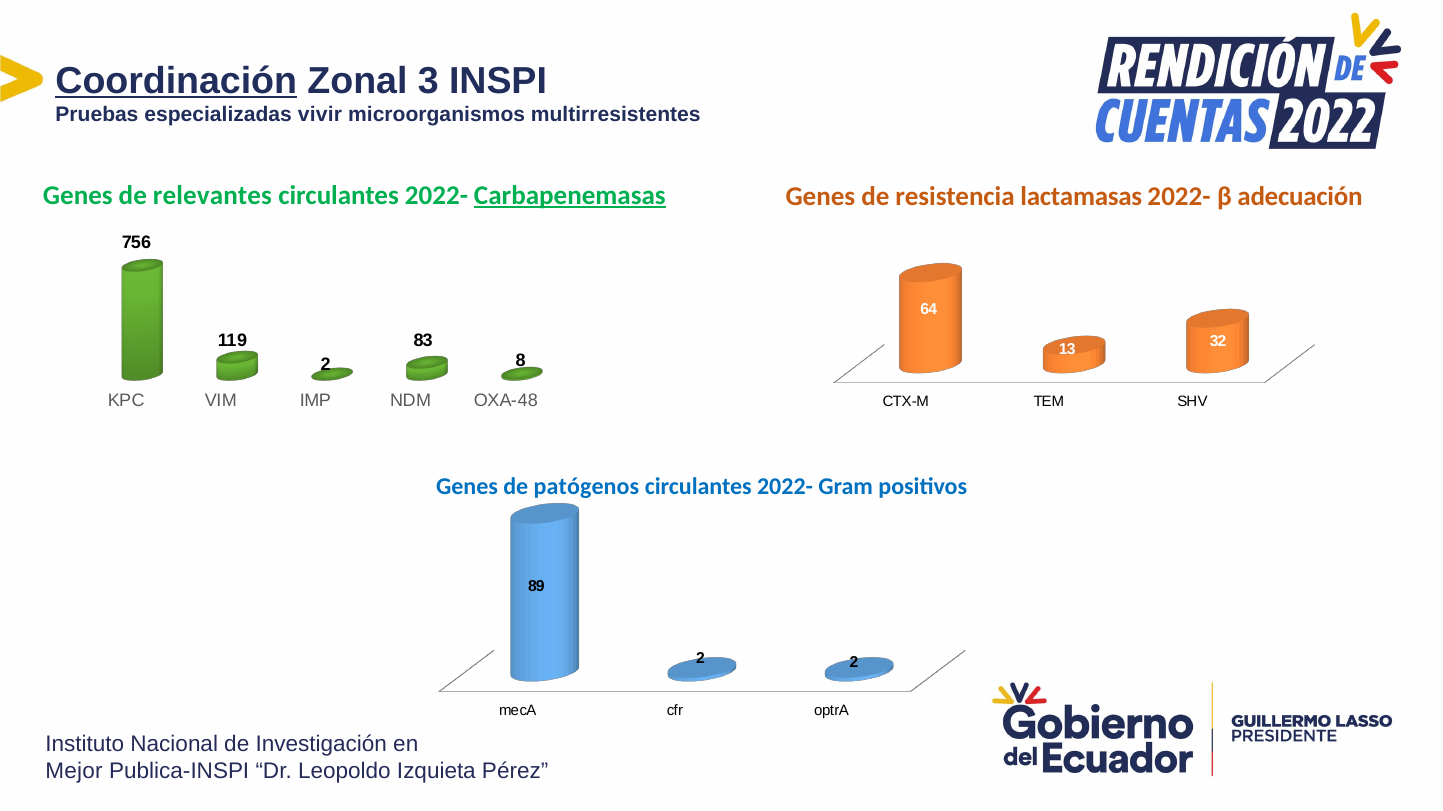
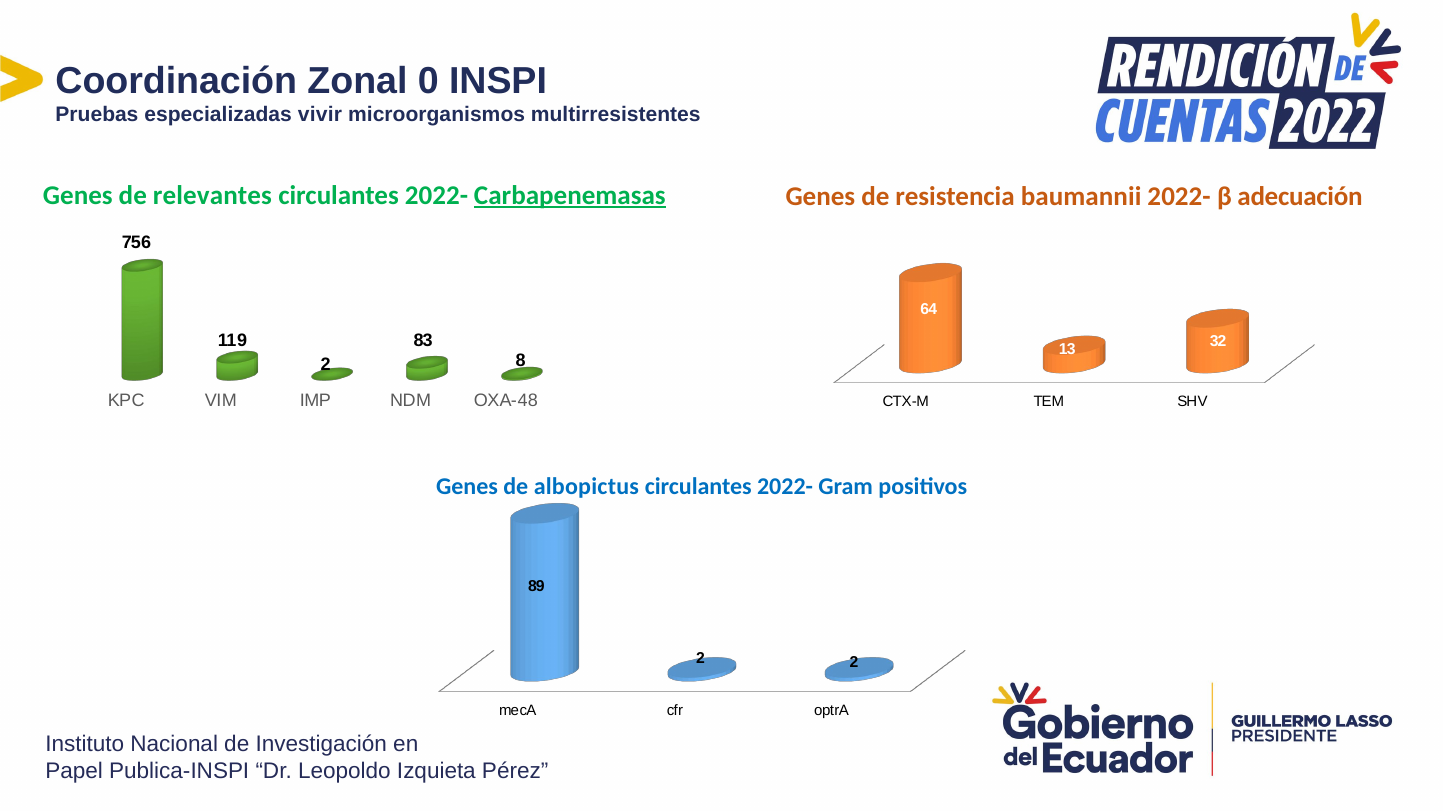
Coordinación underline: present -> none (176, 81)
3: 3 -> 0 (428, 81)
lactamasas: lactamasas -> baumannii (1081, 196)
patógenos: patógenos -> albopictus (586, 487)
Mejor: Mejor -> Papel (74, 772)
